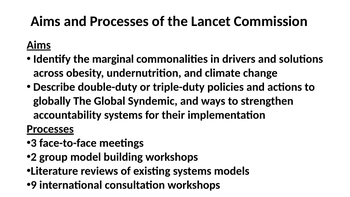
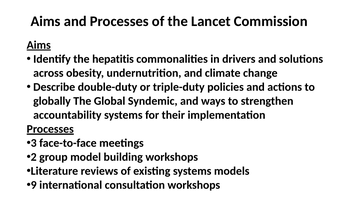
marginal: marginal -> hepatitis (113, 59)
